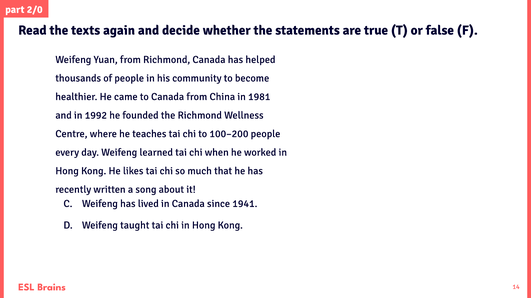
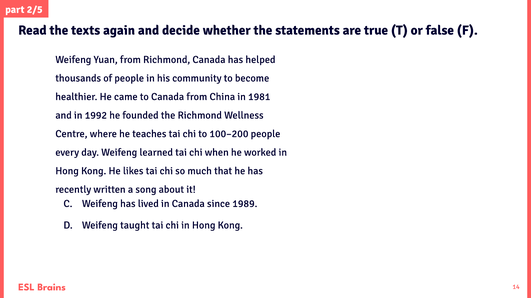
2/0: 2/0 -> 2/5 (35, 10)
1941: 1941 -> 1989 (245, 204)
